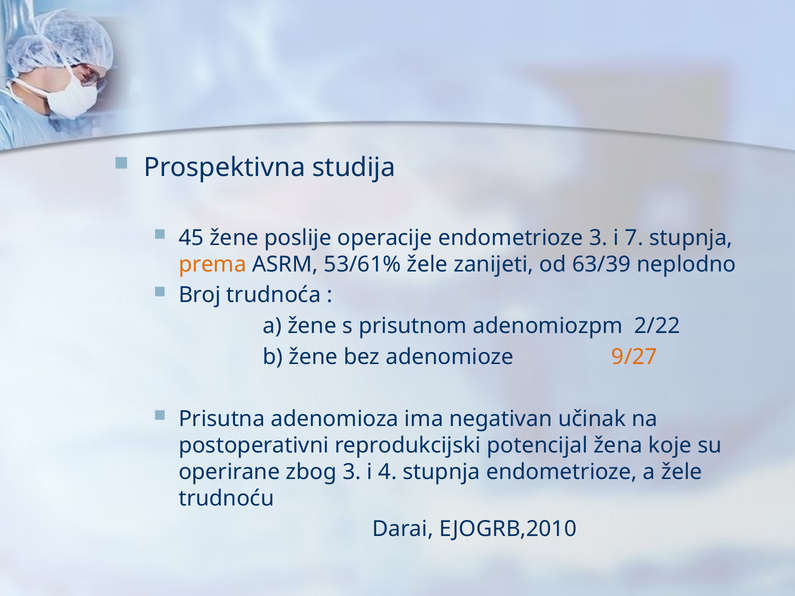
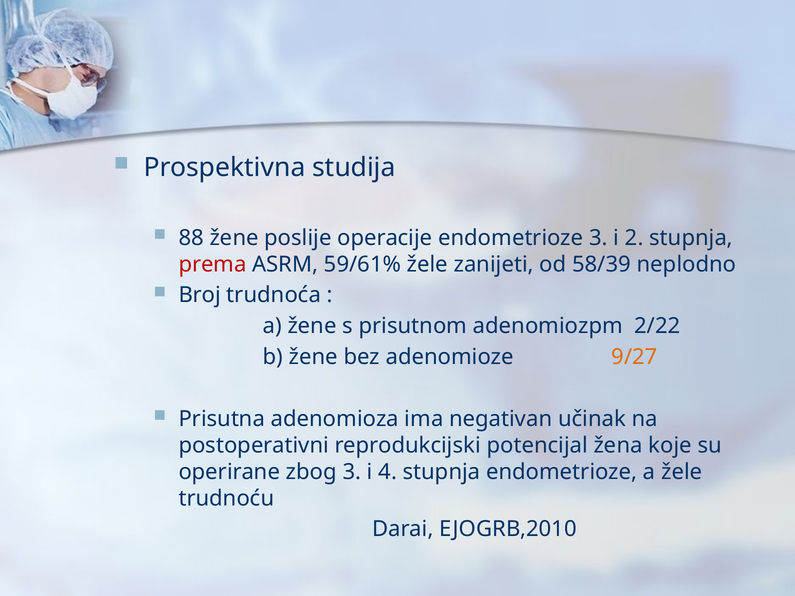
45: 45 -> 88 (191, 238)
7: 7 -> 2 (634, 238)
prema colour: orange -> red (213, 264)
53/61%: 53/61% -> 59/61% (362, 264)
63/39: 63/39 -> 58/39 (602, 264)
